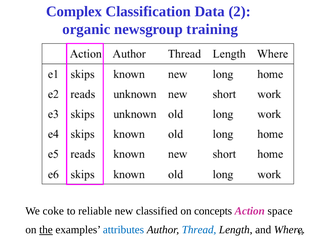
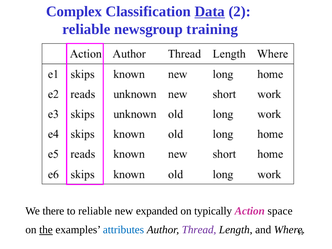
Data underline: none -> present (210, 11)
organic: organic -> reliable (86, 29)
coke: coke -> there (53, 211)
classified: classified -> expanded (157, 211)
concepts: concepts -> typically (213, 211)
Thread colour: blue -> purple (199, 230)
